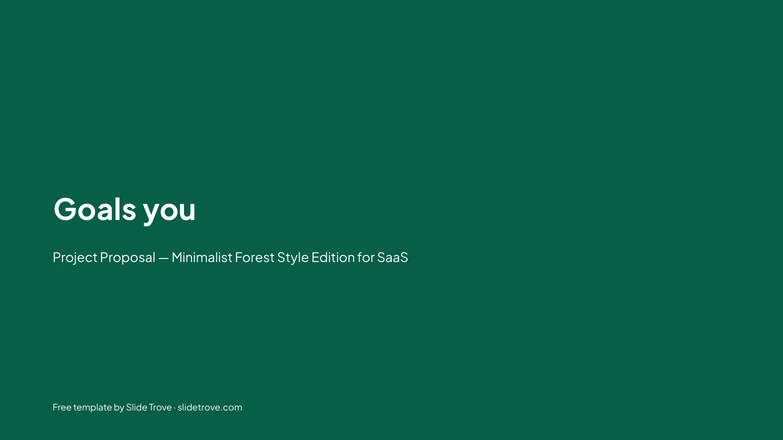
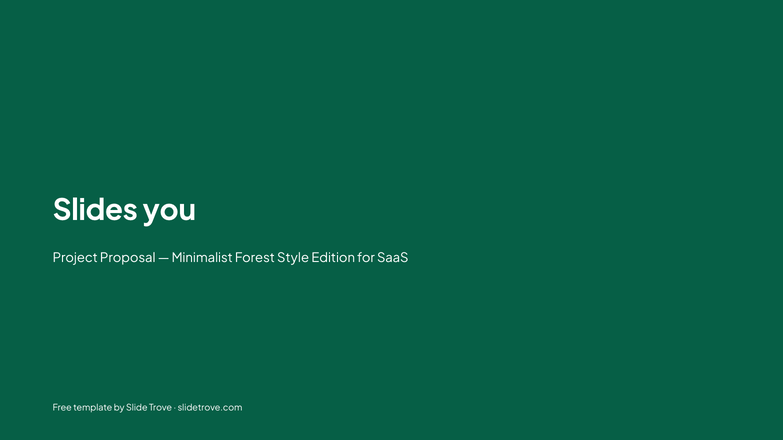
Goals: Goals -> Slides (95, 210)
